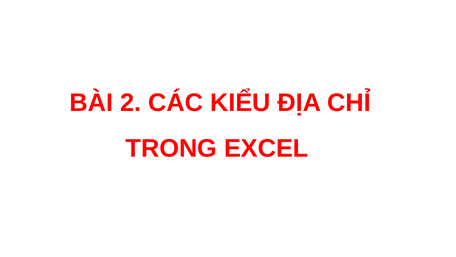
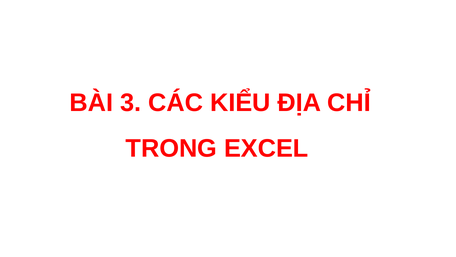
2: 2 -> 3 (131, 103)
